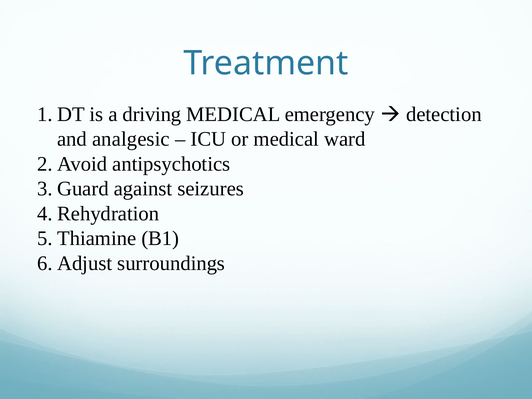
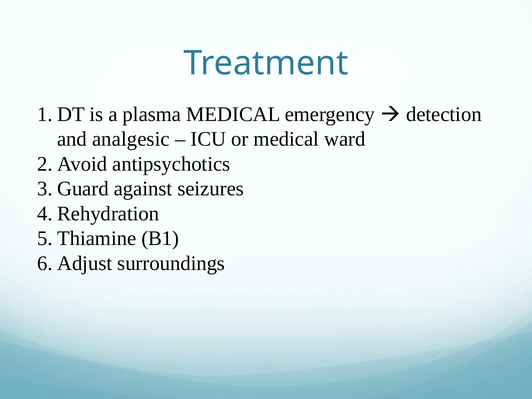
driving: driving -> plasma (152, 114)
